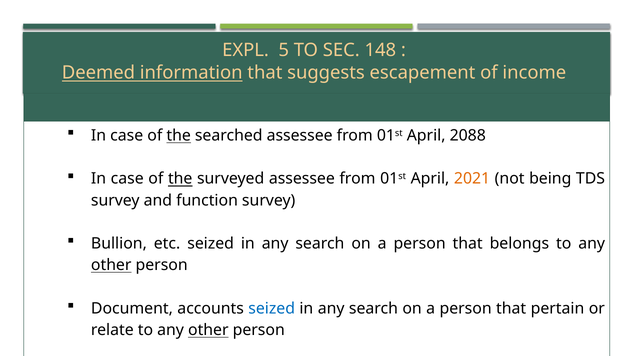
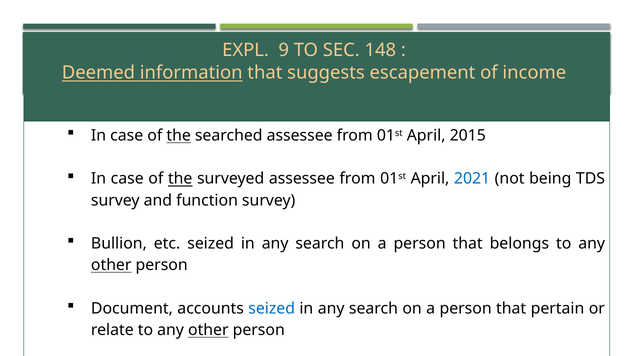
5: 5 -> 9 (284, 50)
2088: 2088 -> 2015 (468, 136)
2021 colour: orange -> blue (472, 179)
